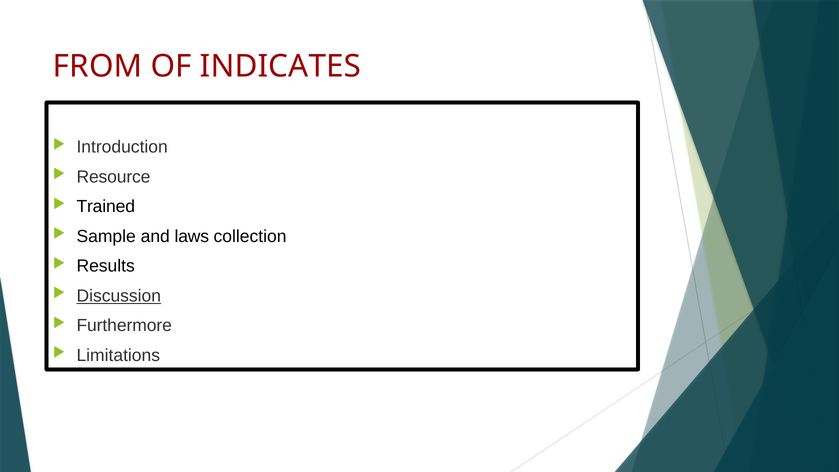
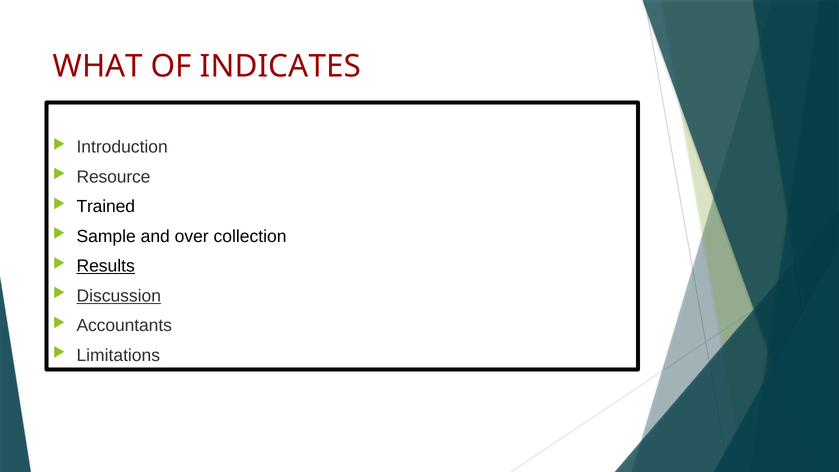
FROM: FROM -> WHAT (98, 66)
laws: laws -> over (192, 236)
Results underline: none -> present (106, 266)
Furthermore: Furthermore -> Accountants (124, 326)
